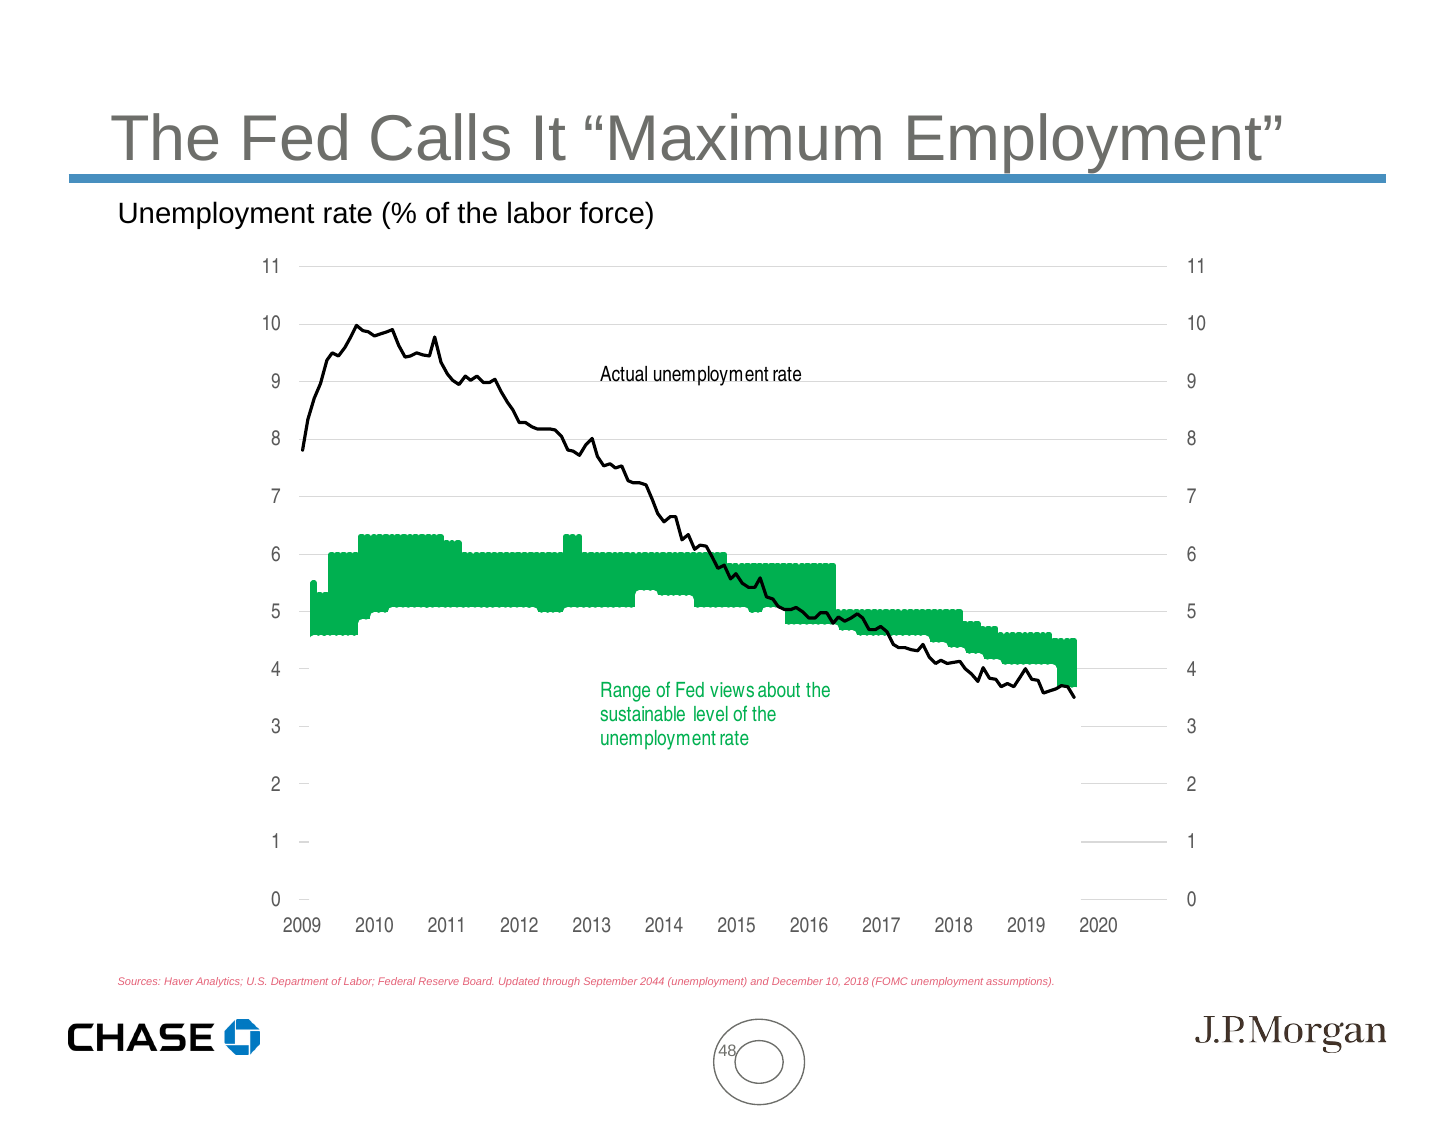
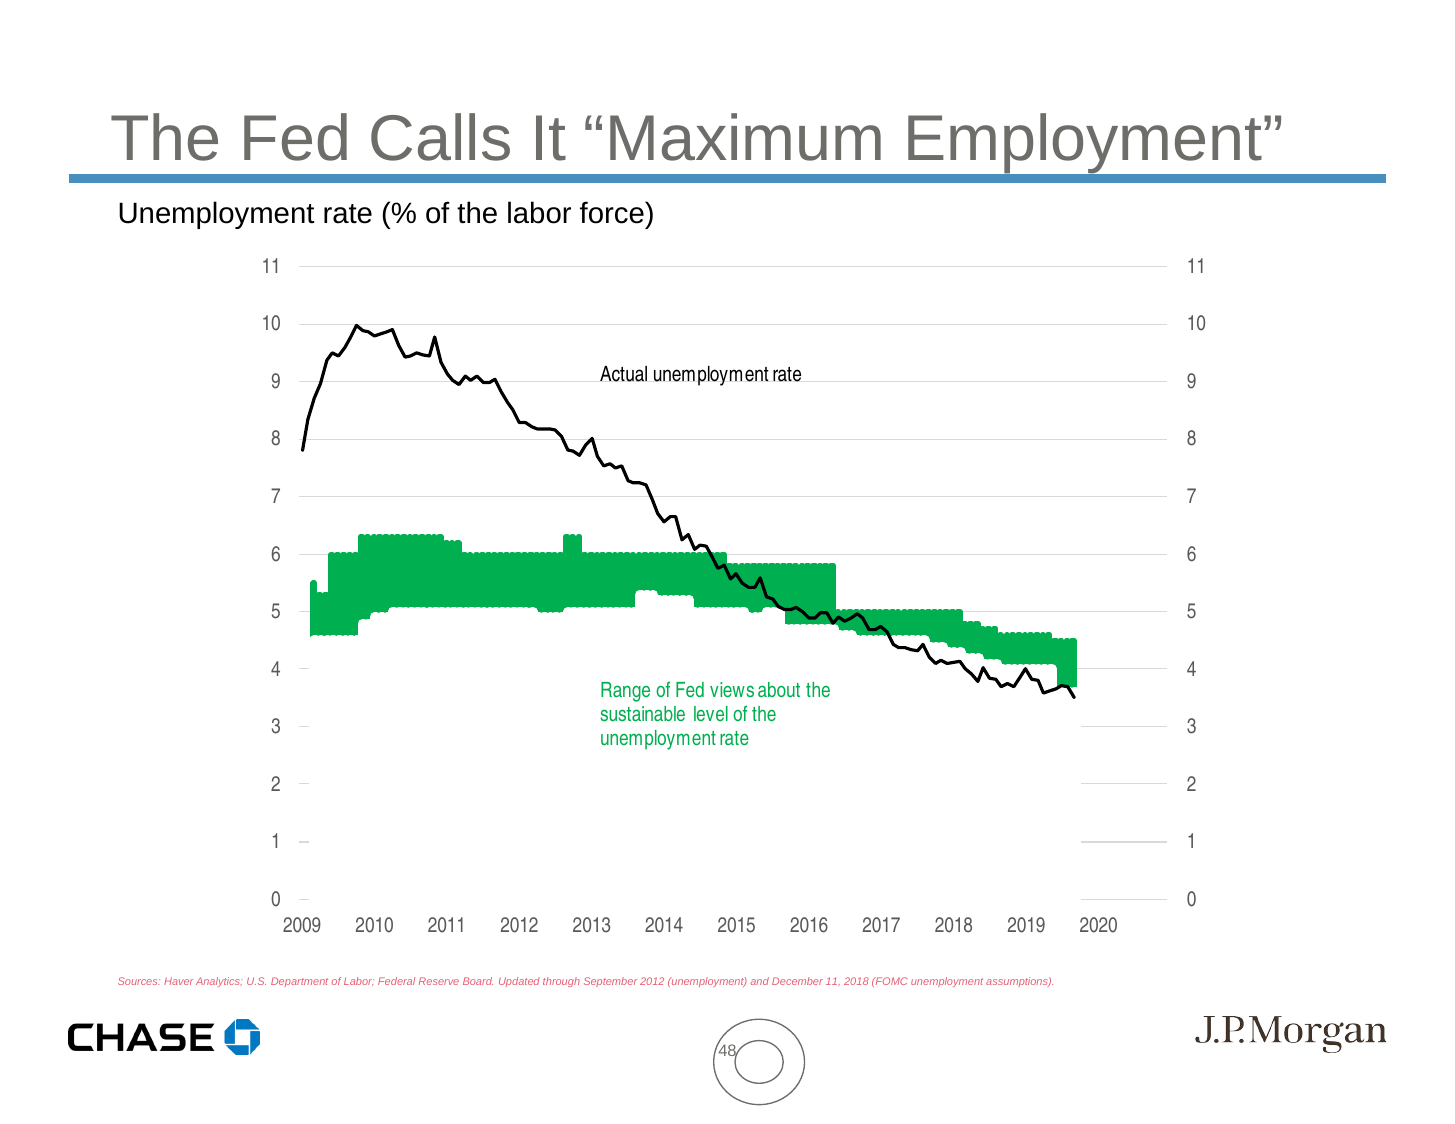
September 2044: 2044 -> 2012 (652, 982)
December 10: 10 -> 11 (833, 982)
